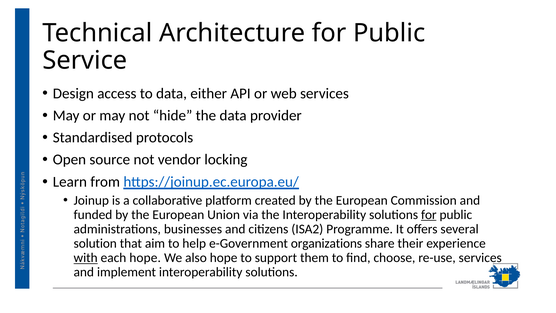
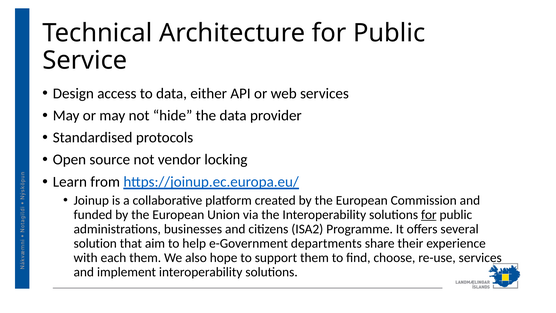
organizations: organizations -> departments (326, 243)
with underline: present -> none (86, 258)
each hope: hope -> them (145, 258)
